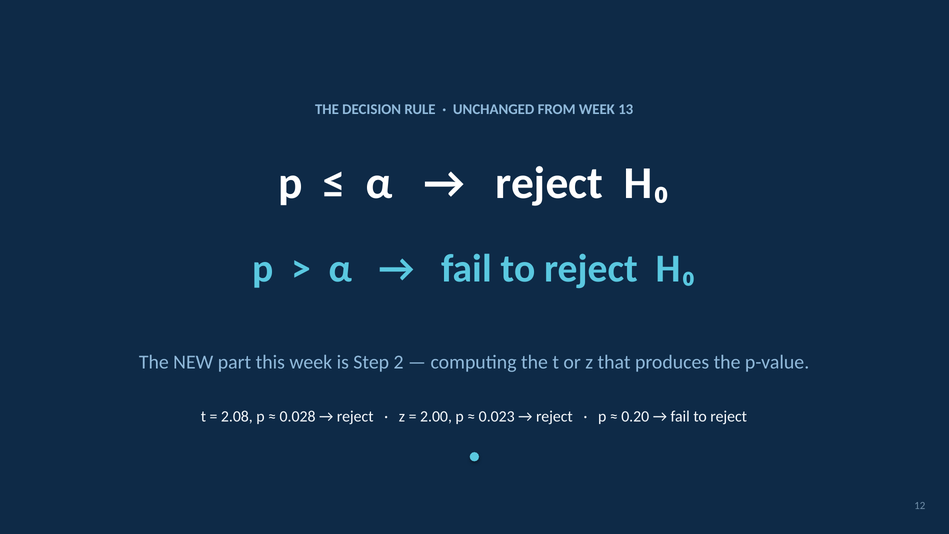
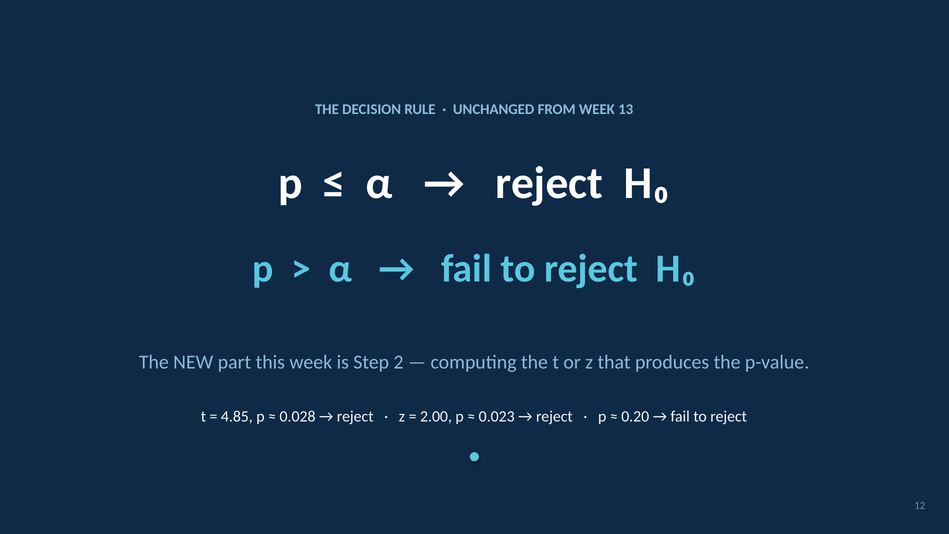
2.08: 2.08 -> 4.85 (237, 416)
